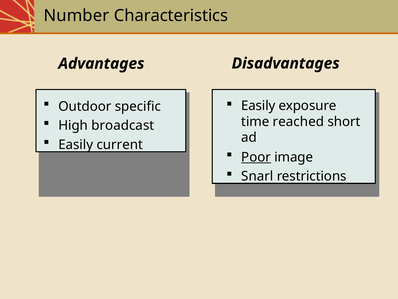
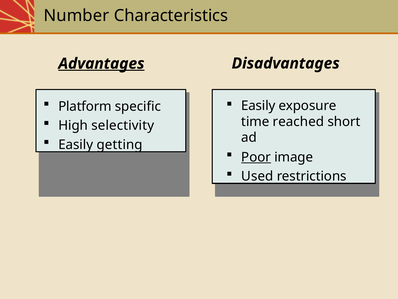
Advantages underline: none -> present (101, 63)
Outdoor: Outdoor -> Platform (85, 106)
broadcast: broadcast -> selectivity (123, 125)
current: current -> getting (120, 144)
Snarl: Snarl -> Used (257, 176)
